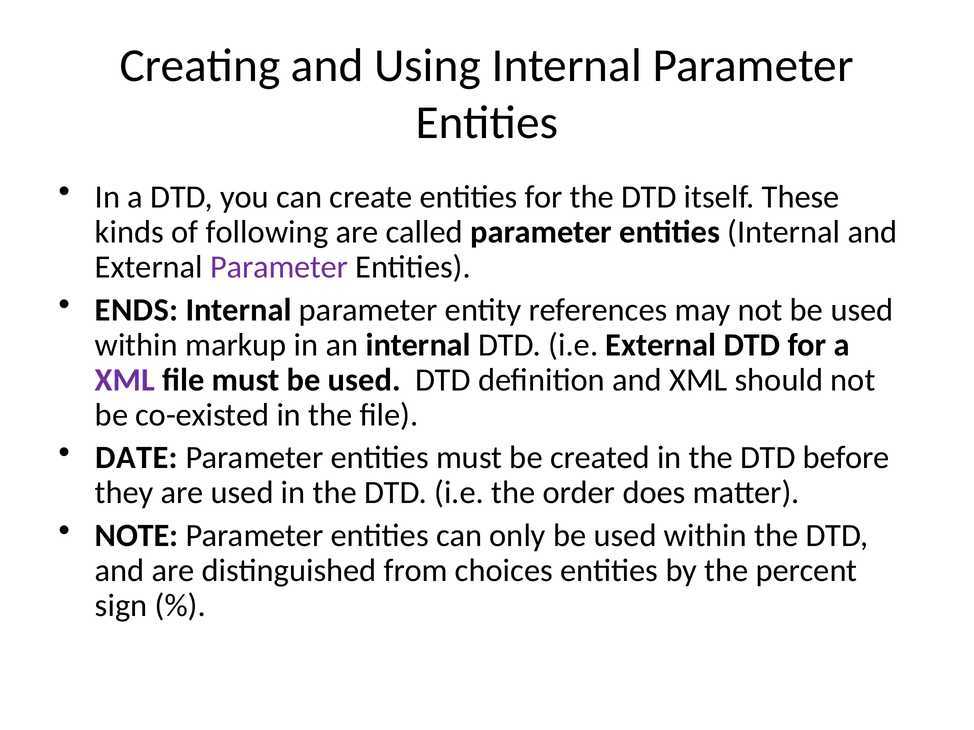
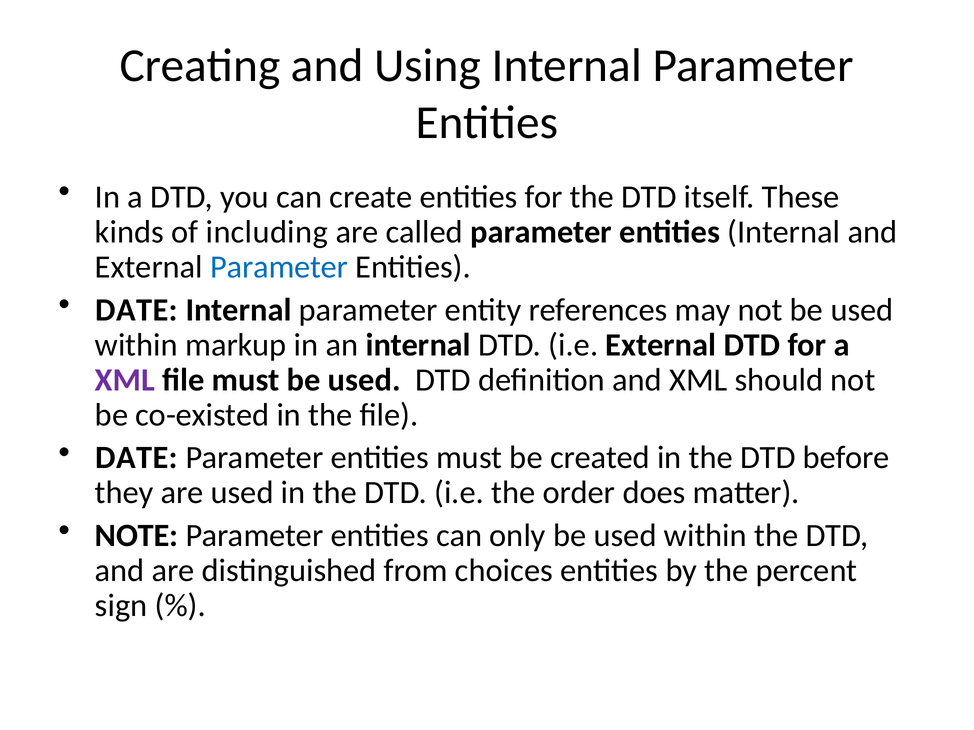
following: following -> including (267, 232)
Parameter colour: purple -> blue (279, 267)
ENDS: ENDS -> DATE (137, 310)
